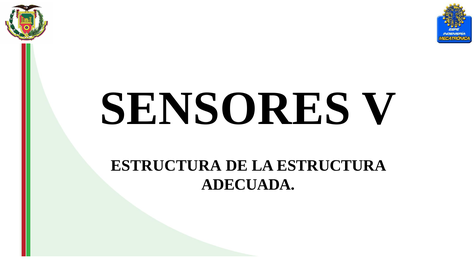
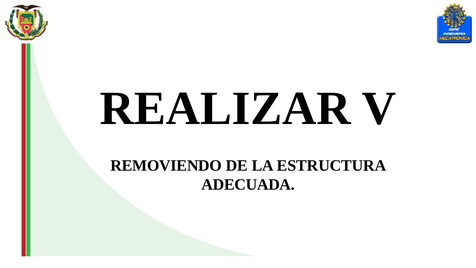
SENSORES: SENSORES -> REALIZAR (225, 108)
ESTRUCTURA: ESTRUCTURA -> REMOVIENDO (166, 166)
